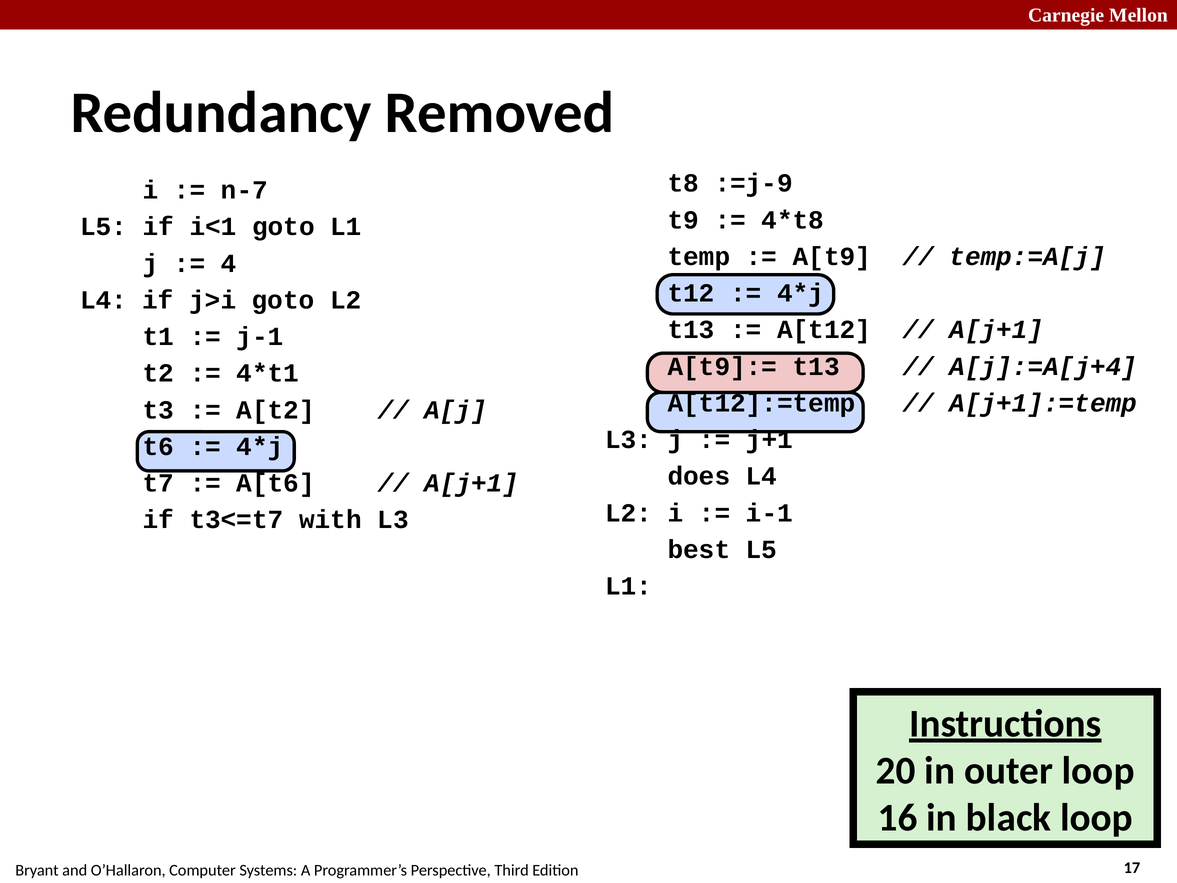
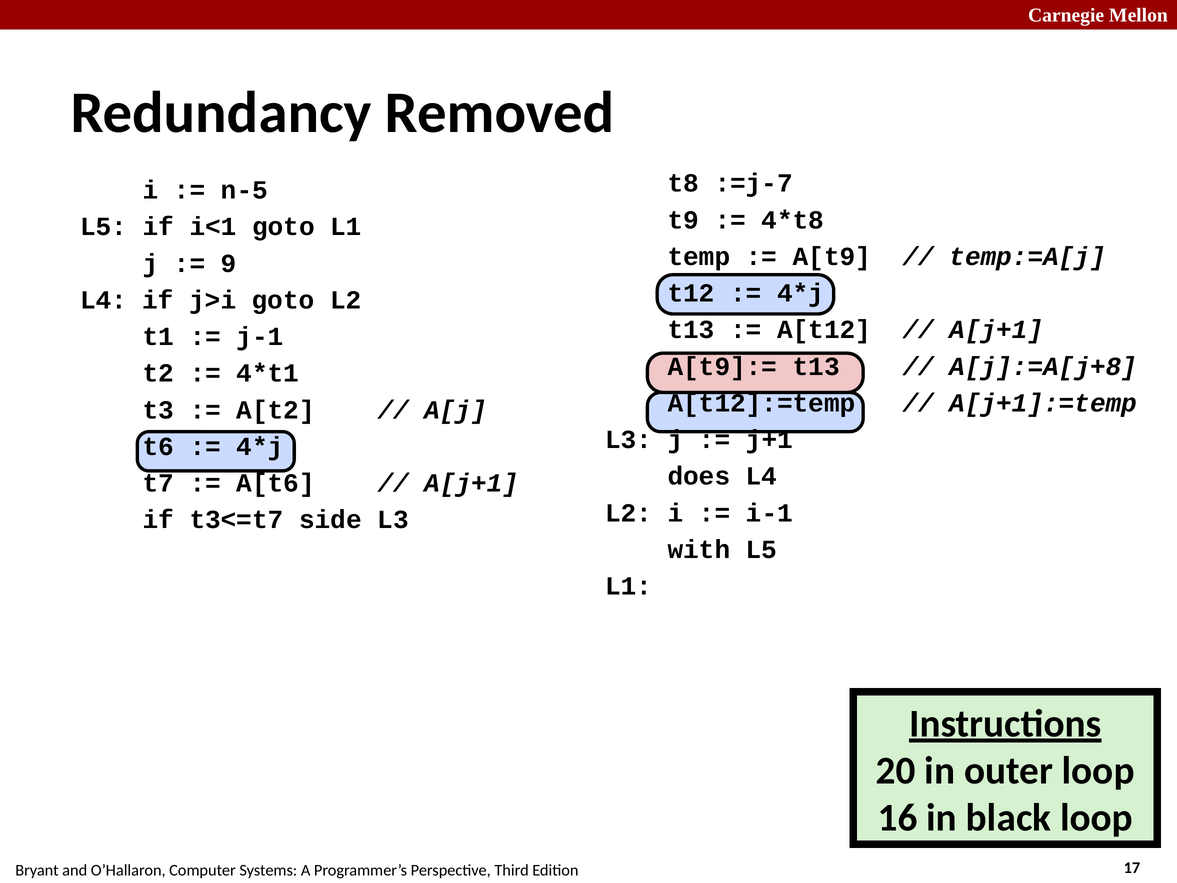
:=j-9: :=j-9 -> :=j-7 (754, 183)
n-7: n-7 -> n-5 (244, 190)
4: 4 -> 9 (229, 263)
A[j]:=A[j+4: A[j]:=A[j+4 -> A[j]:=A[j+8 (1043, 366)
with: with -> side (330, 520)
best: best -> with (699, 549)
